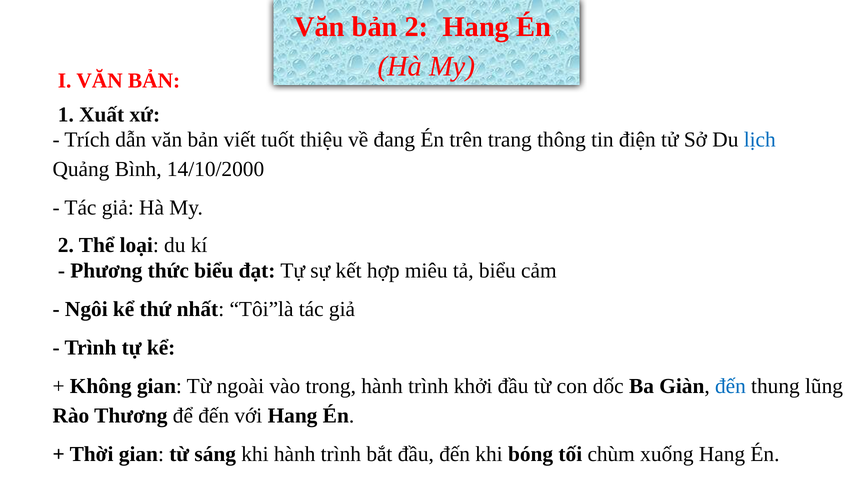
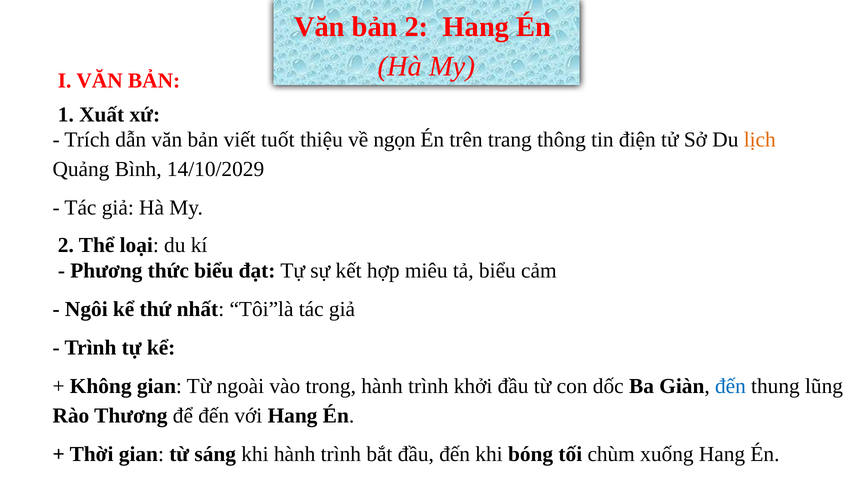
đang: đang -> ngọn (394, 139)
lịch colour: blue -> orange (760, 139)
14/10/2000: 14/10/2000 -> 14/10/2029 (216, 169)
